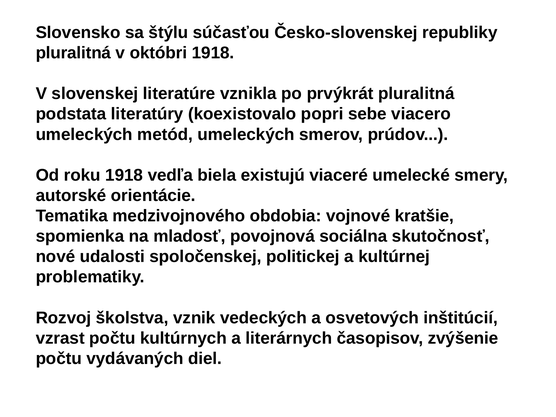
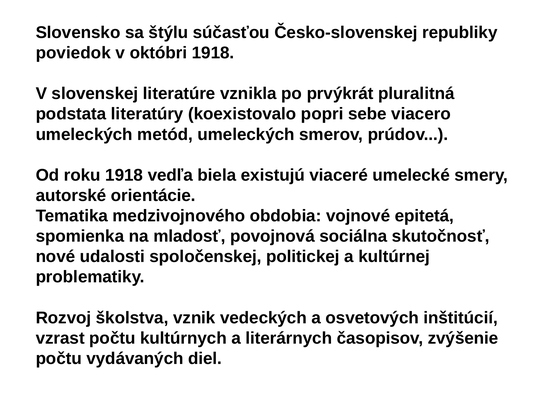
pluralitná: pluralitná -> poviedok (73, 53)
kratšie: kratšie -> epitetá (424, 216)
